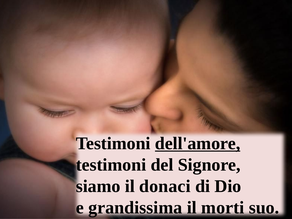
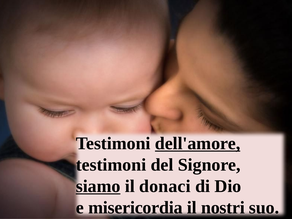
siamo underline: none -> present (98, 186)
grandissima: grandissima -> misericordia (135, 208)
morti: morti -> nostri (223, 208)
